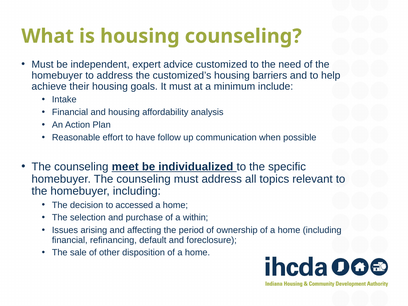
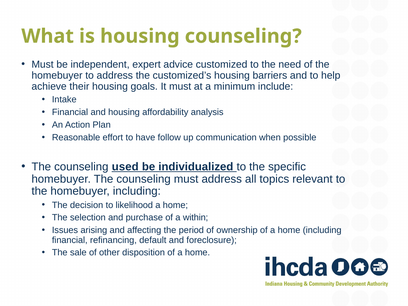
meet: meet -> used (125, 167)
accessed: accessed -> likelihood (134, 205)
